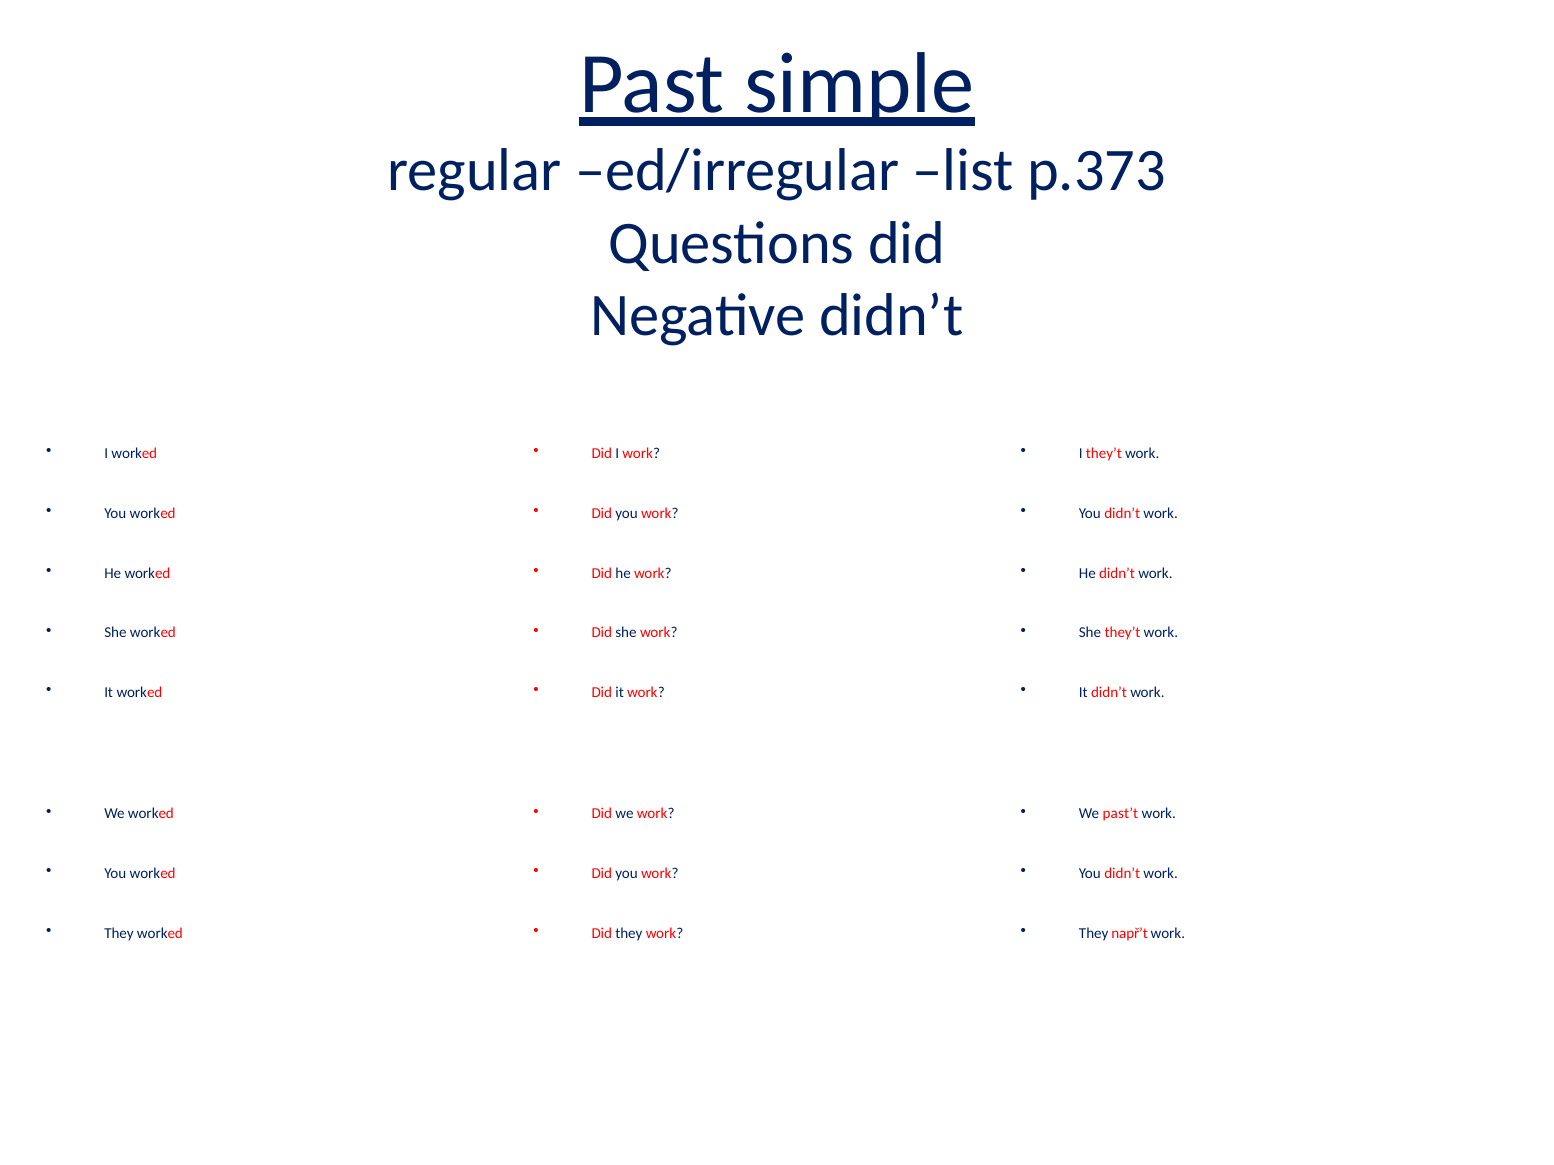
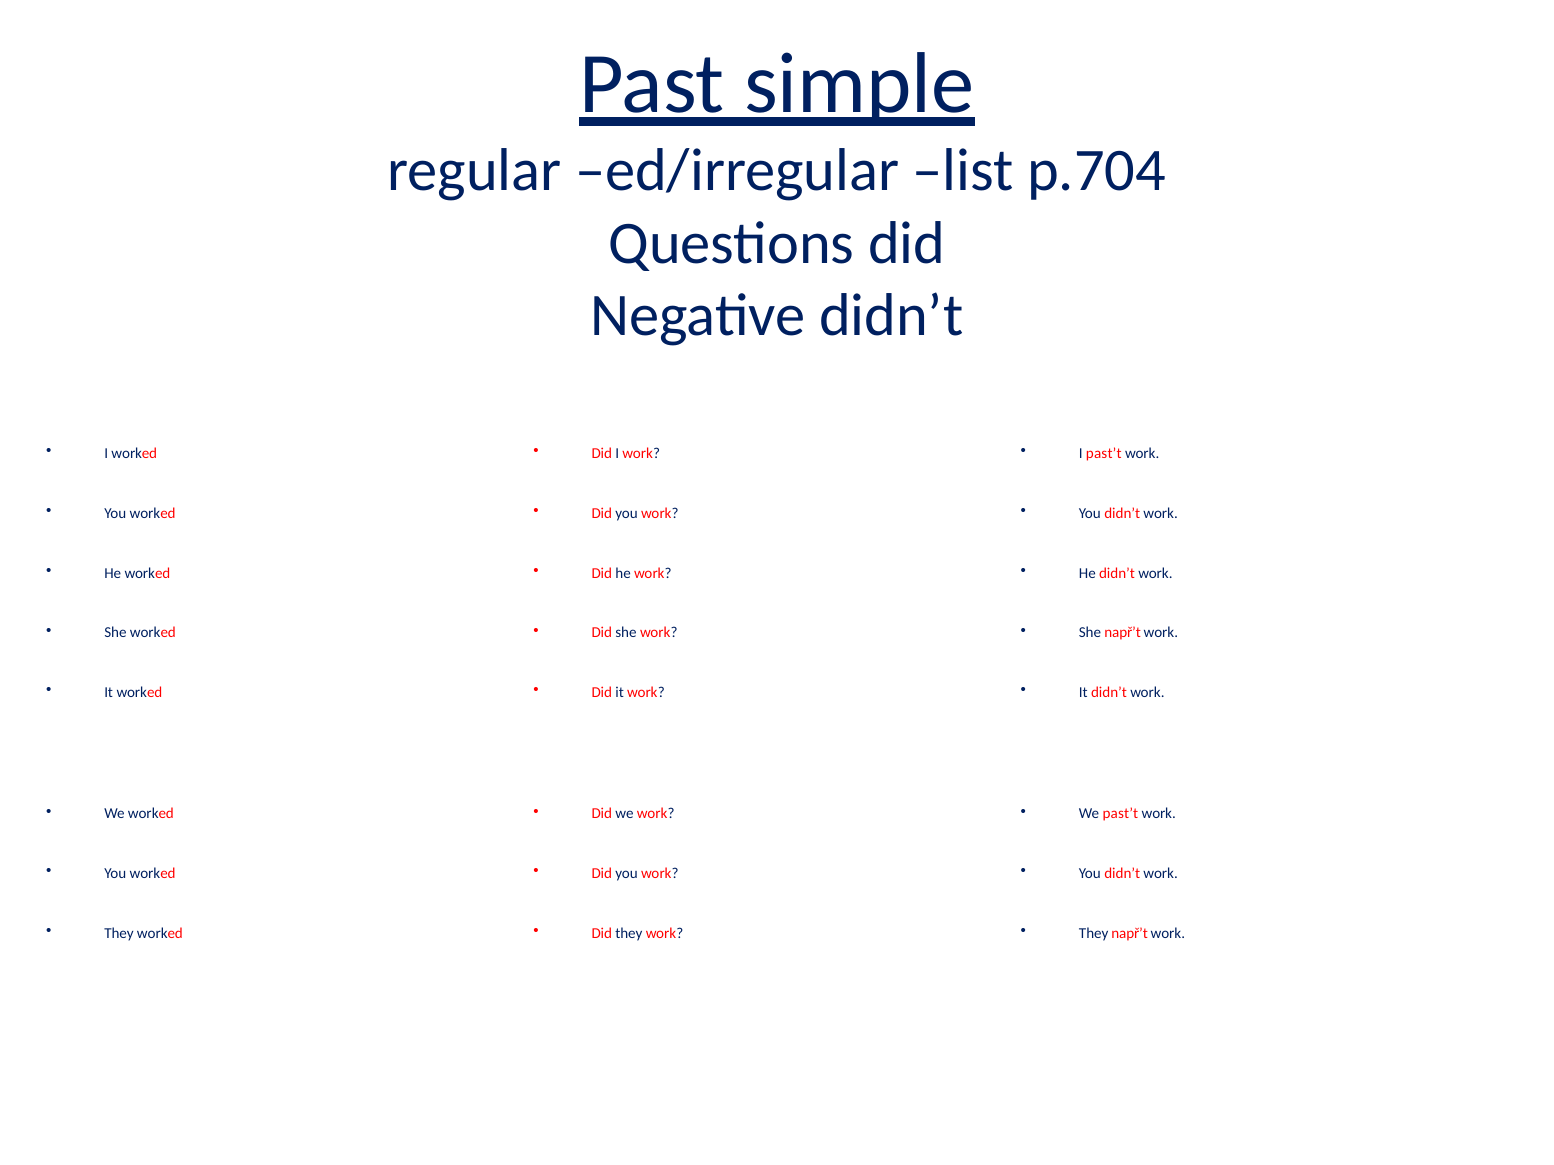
p.373: p.373 -> p.704 (1097, 171)
I they’t: they’t -> past’t (1104, 454)
She they’t: they’t -> např’t (1123, 633)
